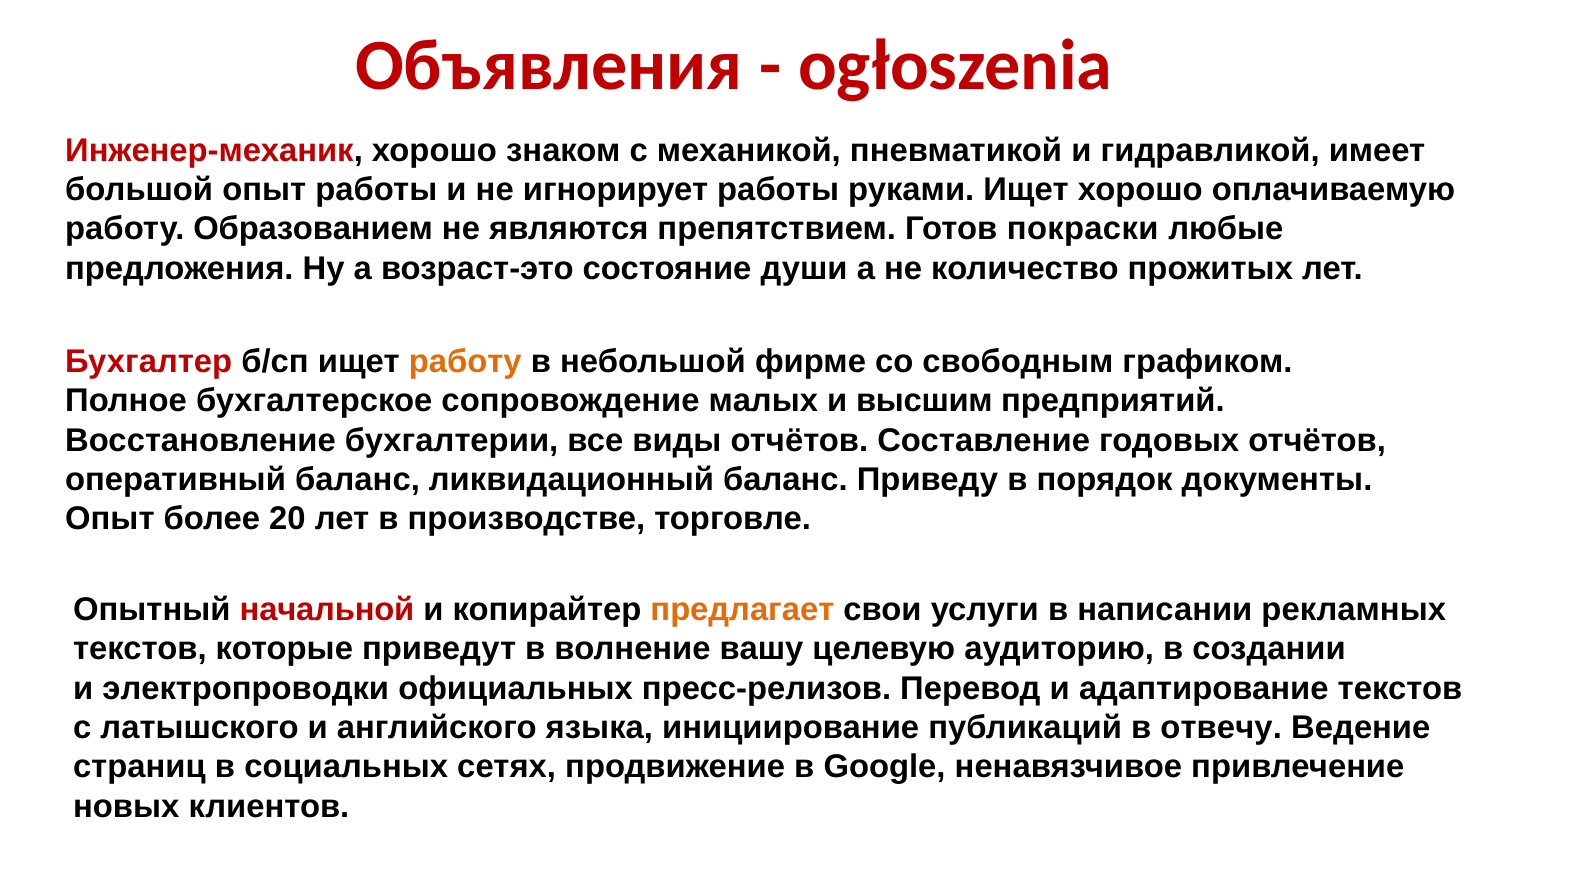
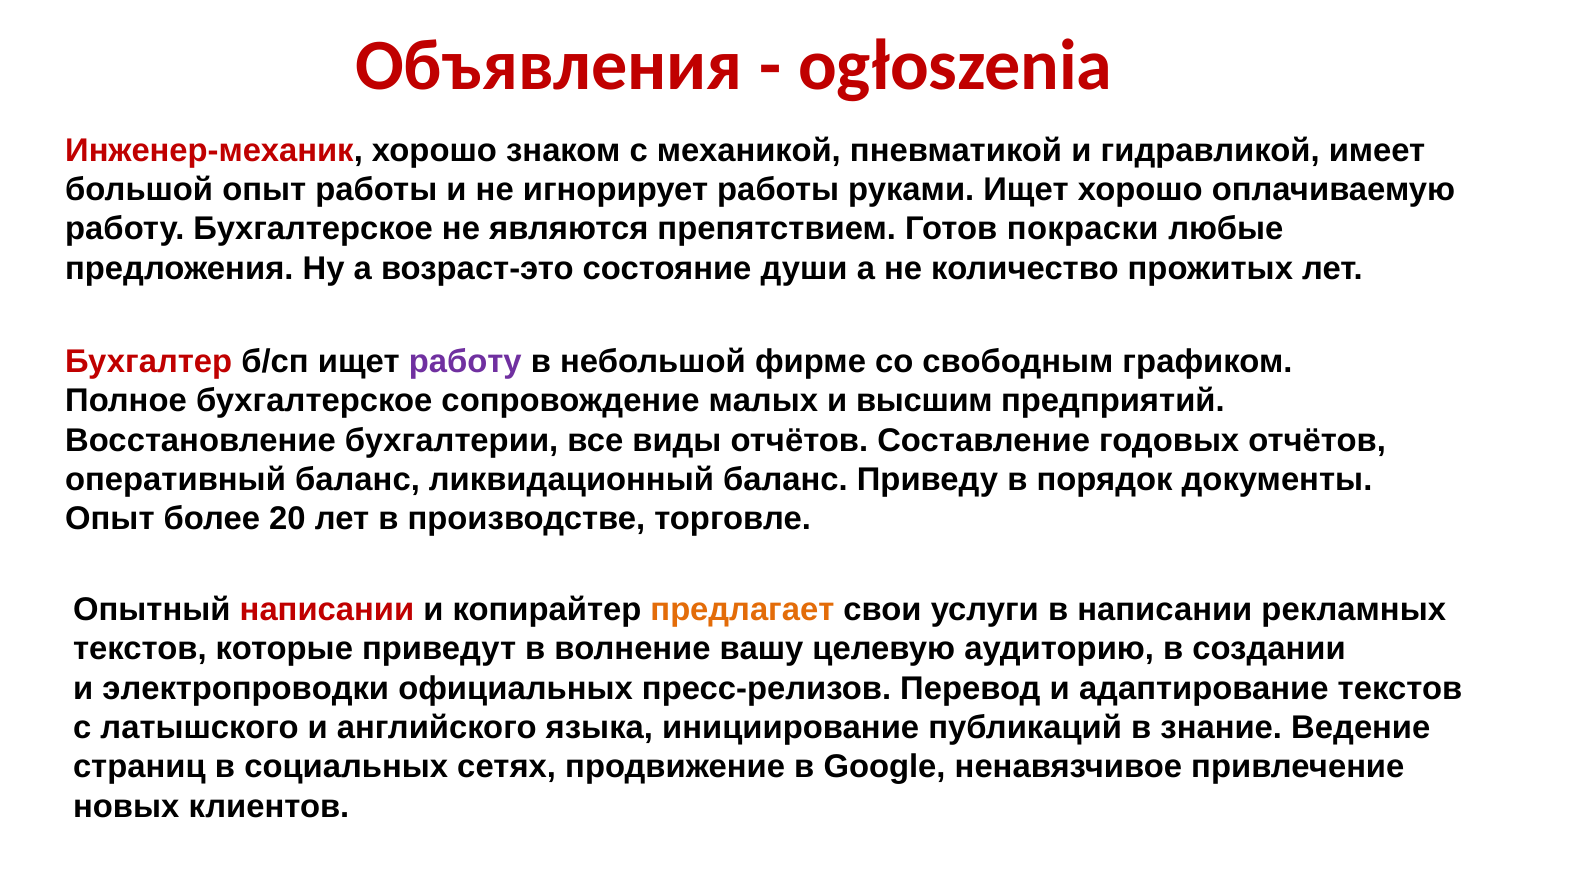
работу Образованием: Образованием -> Бухгалтерское (313, 229)
работу colour: orange -> purple (465, 362)
Опытный начальной: начальной -> написании (327, 609)
отвечу: отвечу -> знание (1221, 727)
